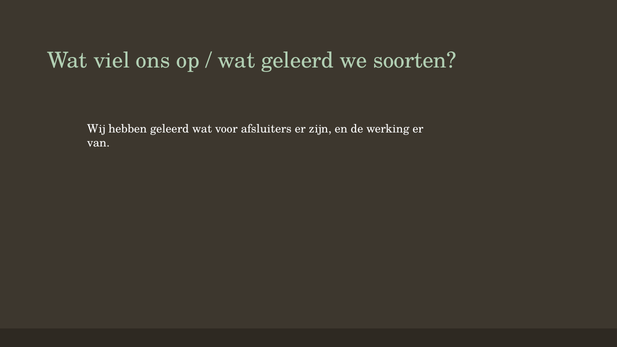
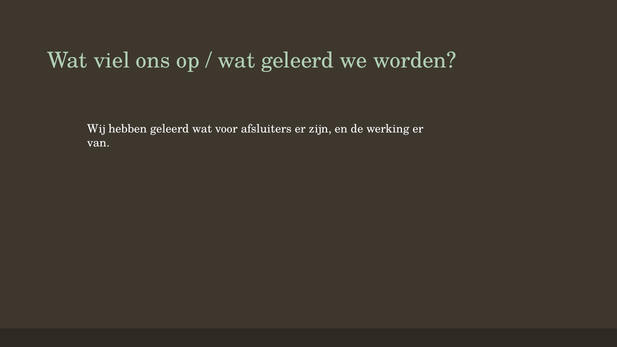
soorten: soorten -> worden (415, 61)
